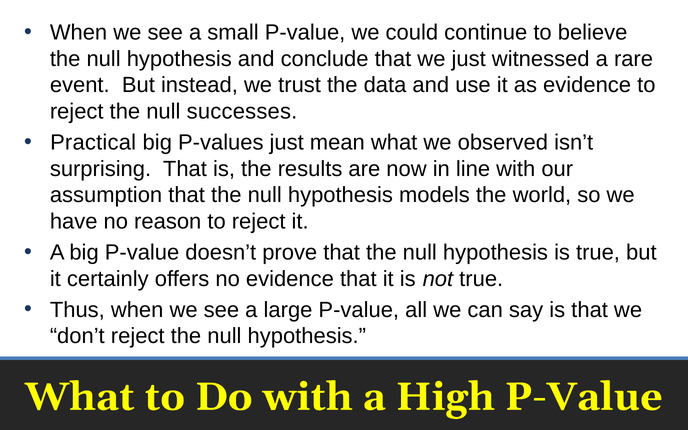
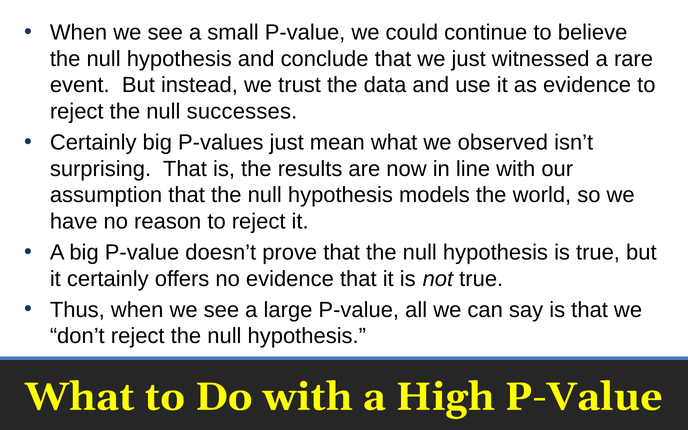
Practical: Practical -> Certainly (93, 142)
